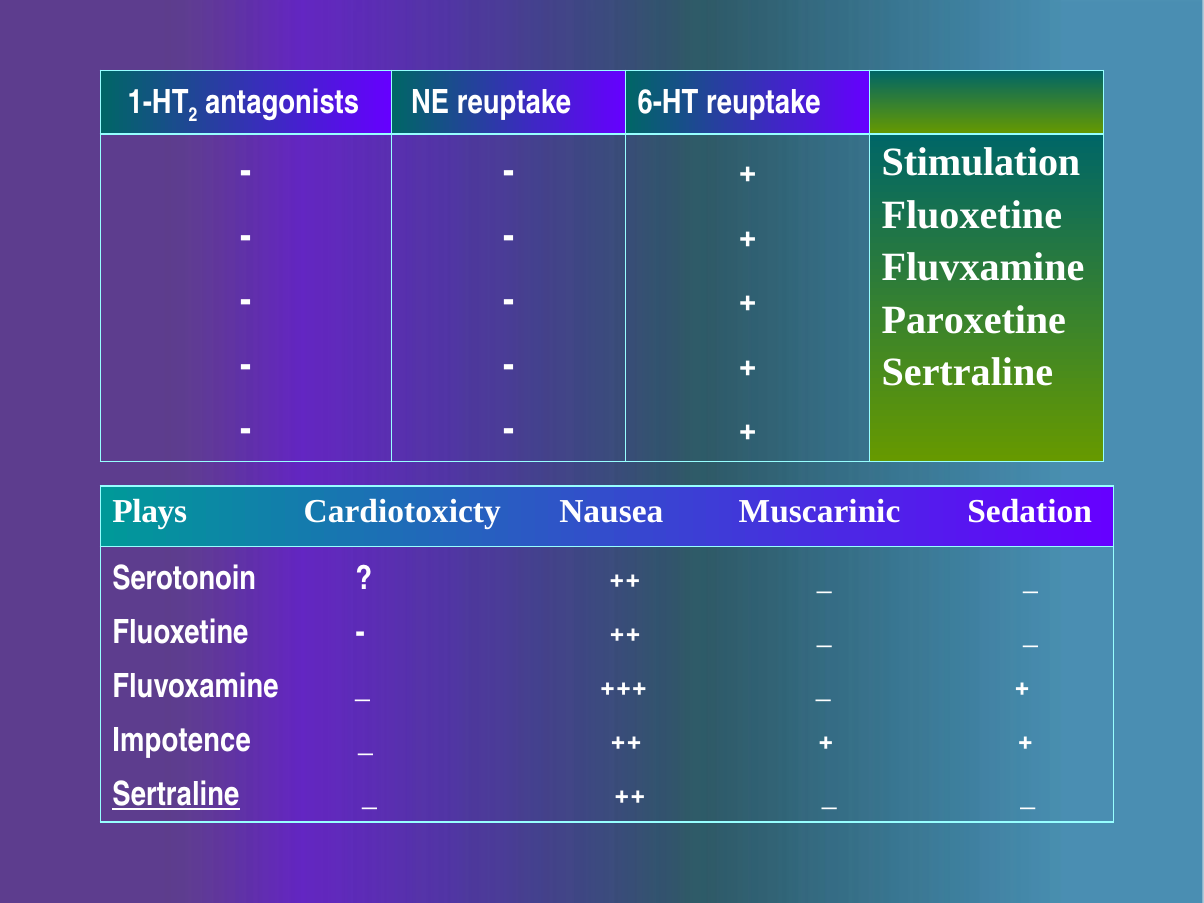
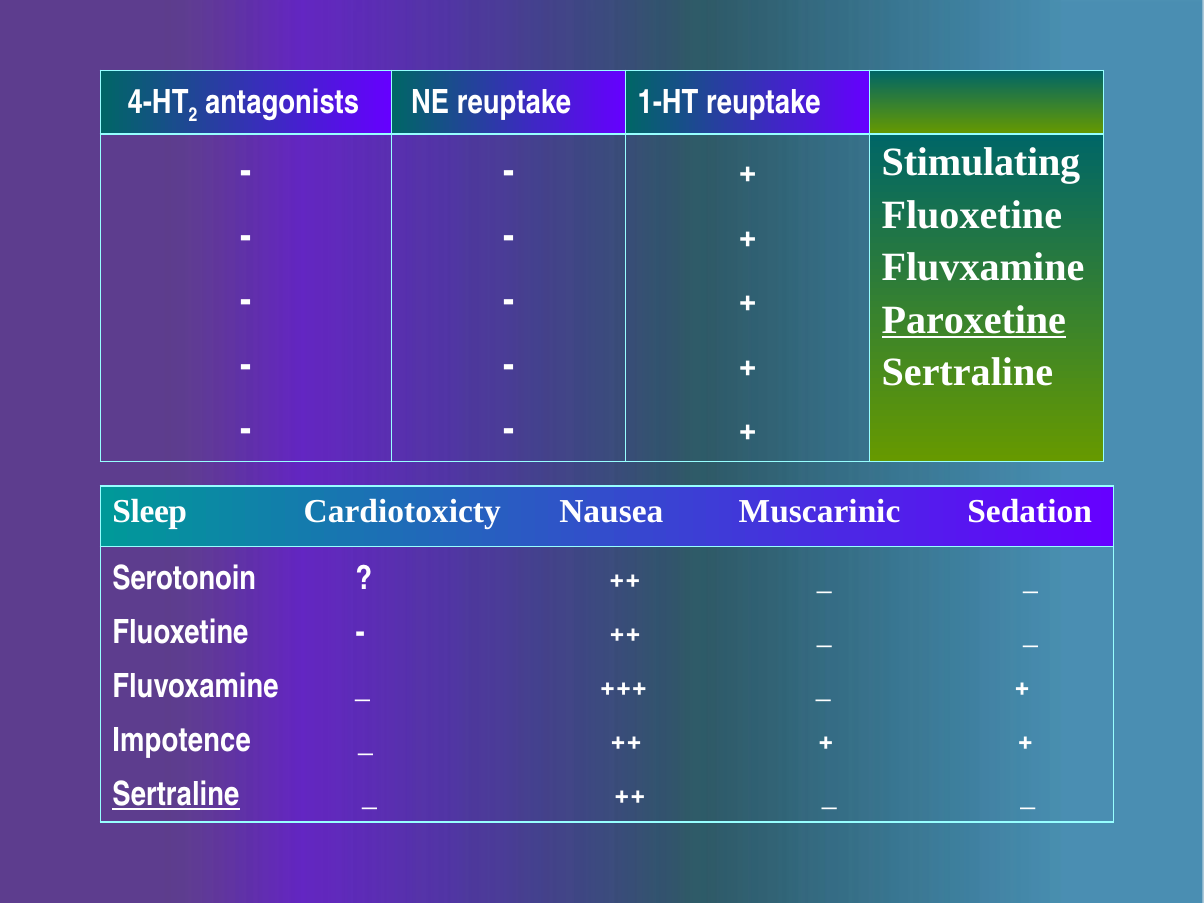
1-HT: 1-HT -> 4-HT (158, 102)
6-HT: 6-HT -> 1-HT (668, 102)
Stimulation: Stimulation -> Stimulating (981, 163)
Paroxetine underline: none -> present (974, 320)
Plays: Plays -> Sleep (150, 511)
